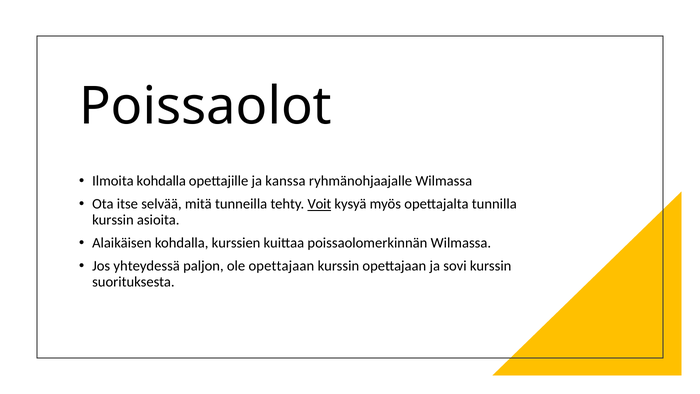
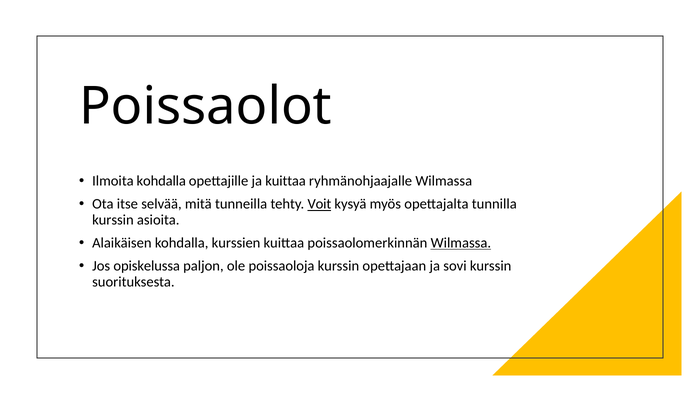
ja kanssa: kanssa -> kuittaa (286, 181)
Wilmassa underline: none -> present (461, 243)
yhteydessä: yhteydessä -> opiskelussa (147, 266)
ole opettajaan: opettajaan -> poissaoloja (281, 266)
